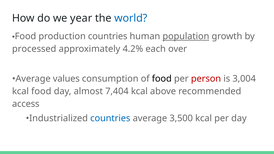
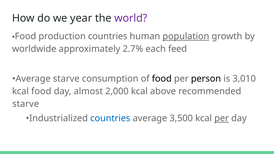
world colour: blue -> purple (131, 18)
processed: processed -> worldwide (34, 49)
4.2%: 4.2% -> 2.7% (133, 49)
over: over -> feed (178, 49)
Average values: values -> starve (66, 79)
person colour: red -> black (206, 79)
3,004: 3,004 -> 3,010 (244, 79)
7,404: 7,404 -> 2,000 (117, 91)
access: access -> starve (26, 104)
per underline: none -> present (222, 118)
